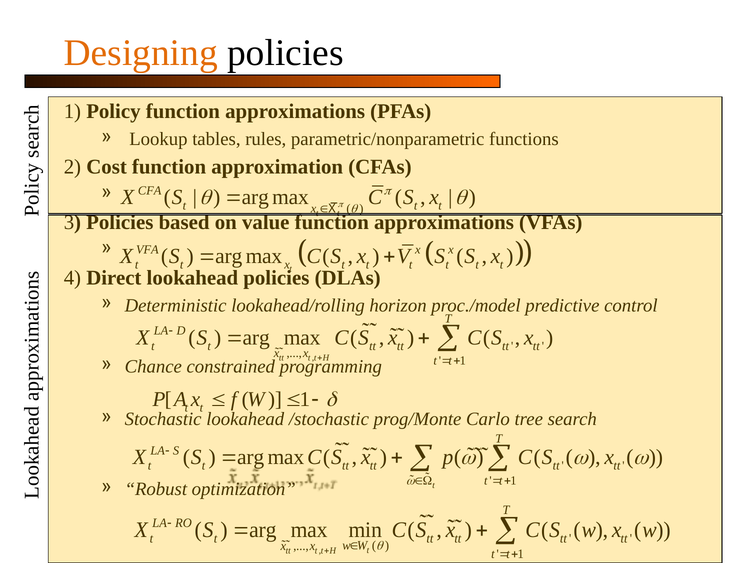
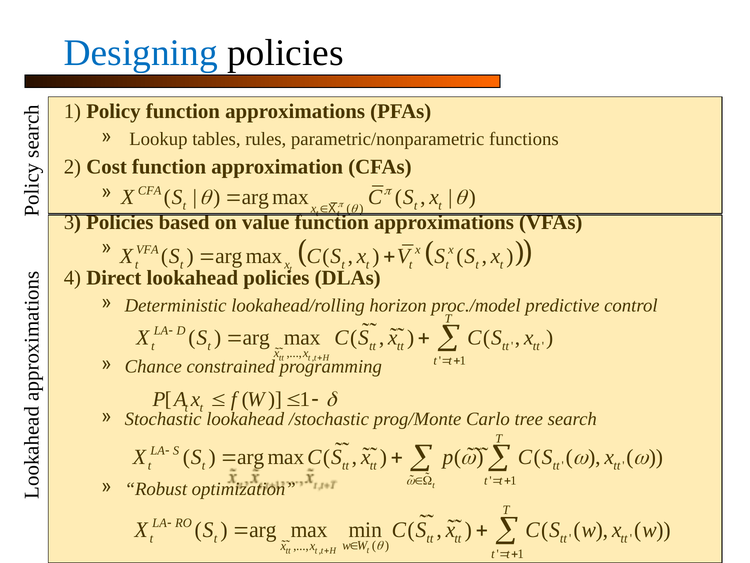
Designing colour: orange -> blue (141, 53)
